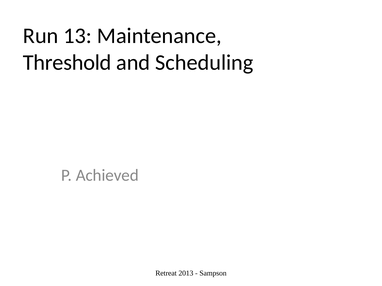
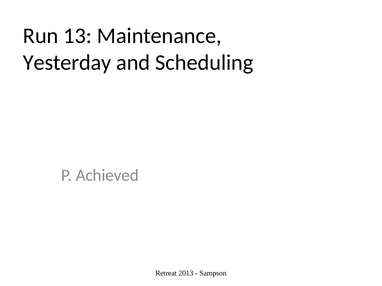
Threshold: Threshold -> Yesterday (67, 63)
